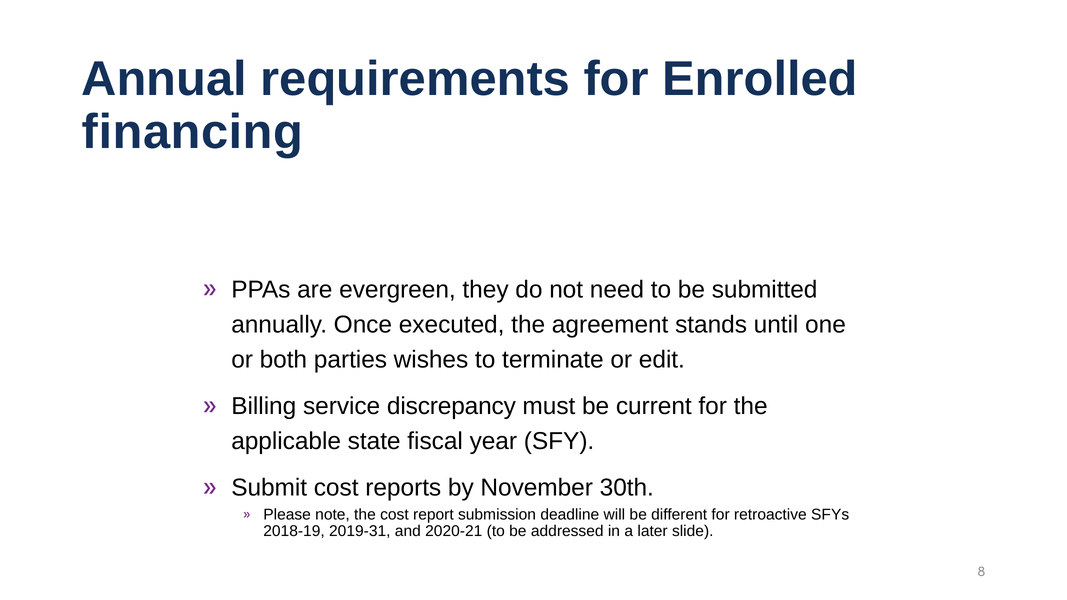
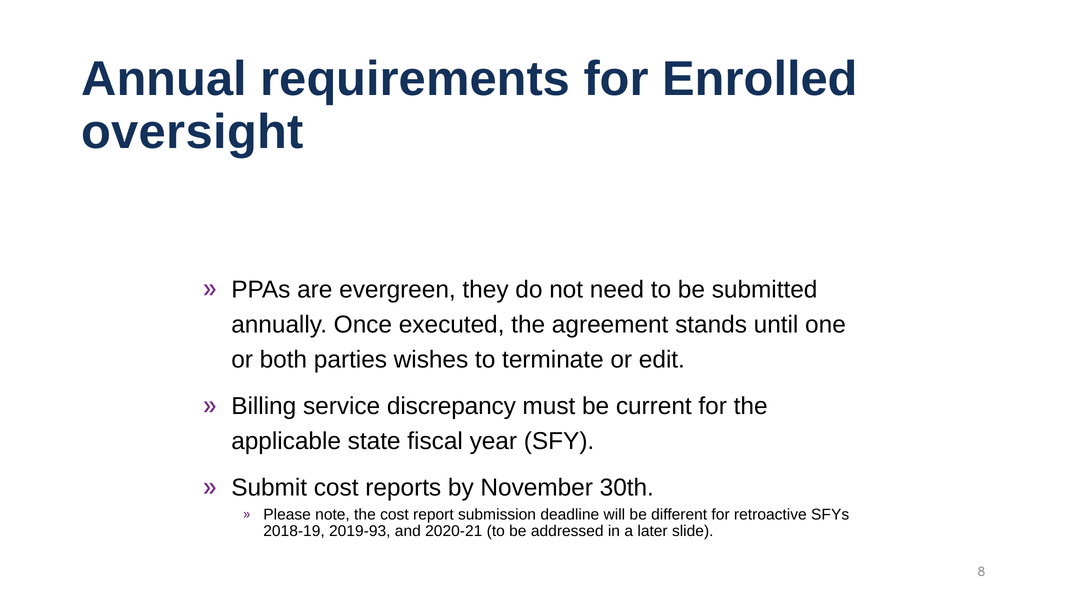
financing: financing -> oversight (193, 132)
2019-31: 2019-31 -> 2019-93 (360, 531)
